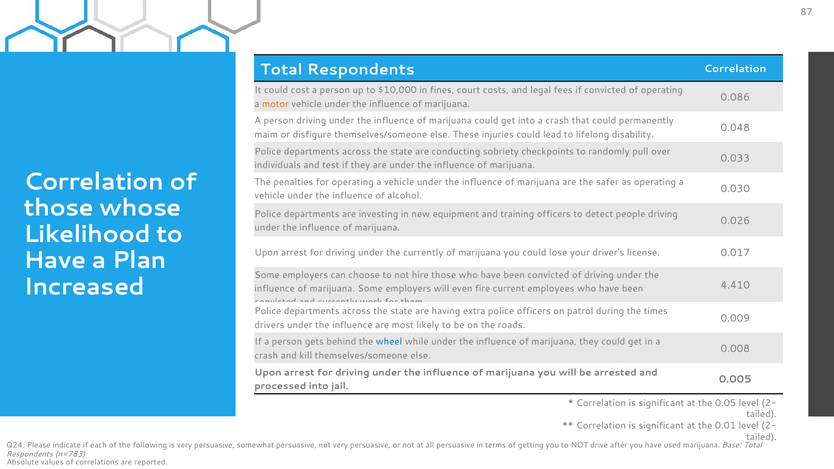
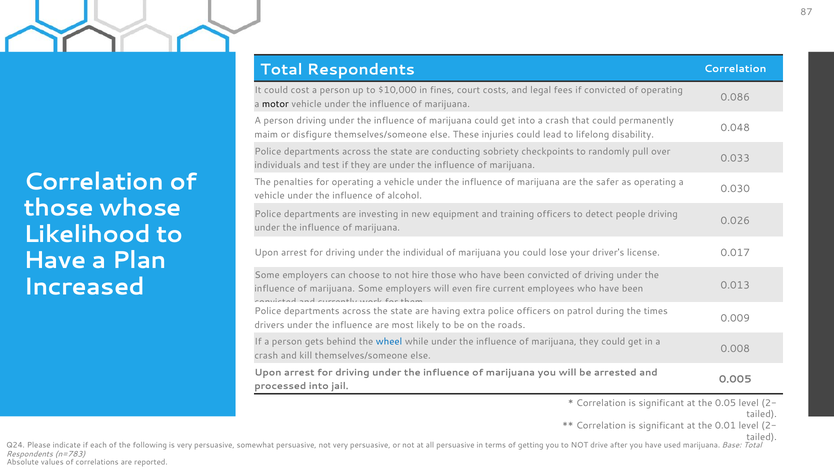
motor colour: orange -> black (275, 104)
the currently: currently -> individual (423, 253)
4.410: 4.410 -> 0.013 (735, 285)
